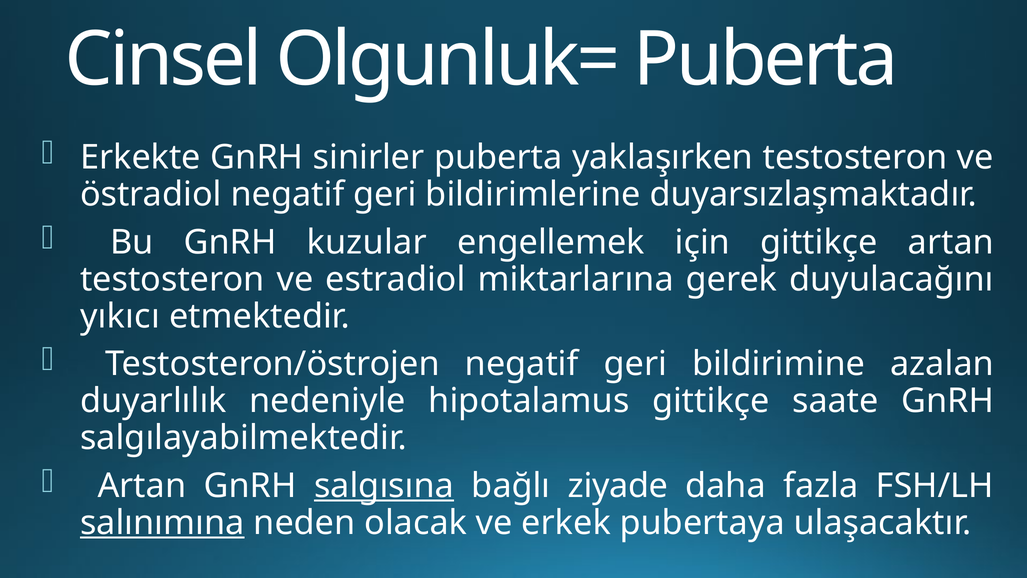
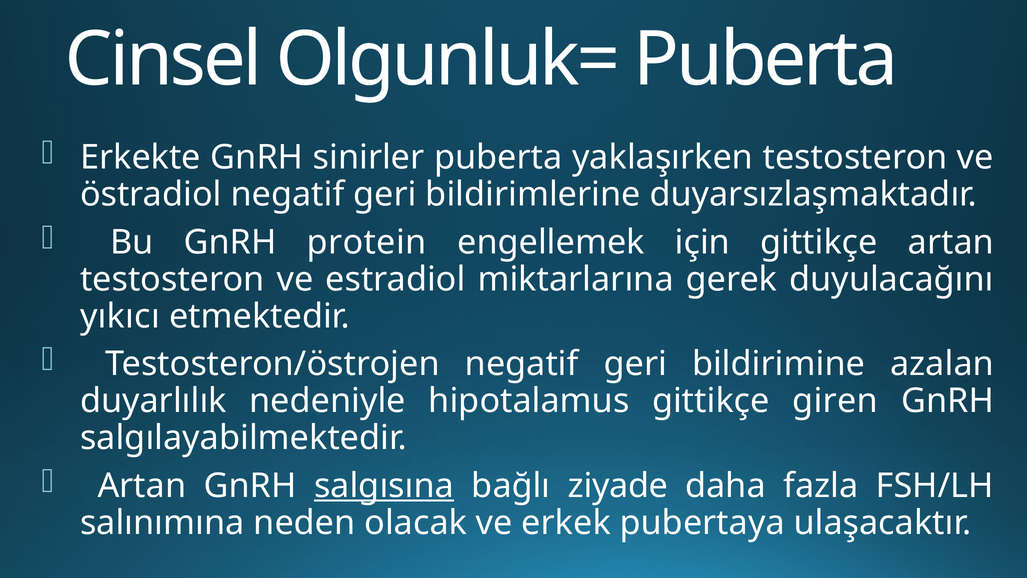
kuzular: kuzular -> protein (367, 242)
saate: saate -> giren (835, 401)
salınımına underline: present -> none (162, 523)
